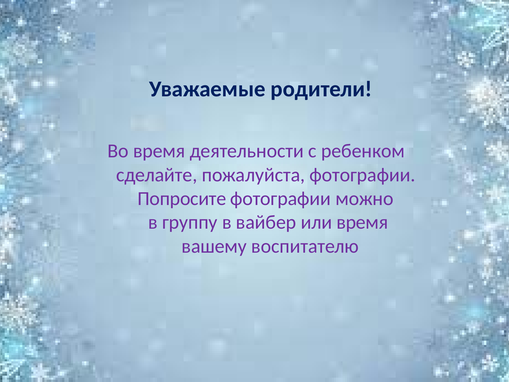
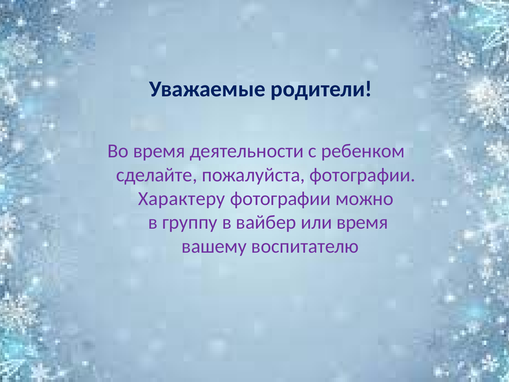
Попросите: Попросите -> Характеру (182, 199)
